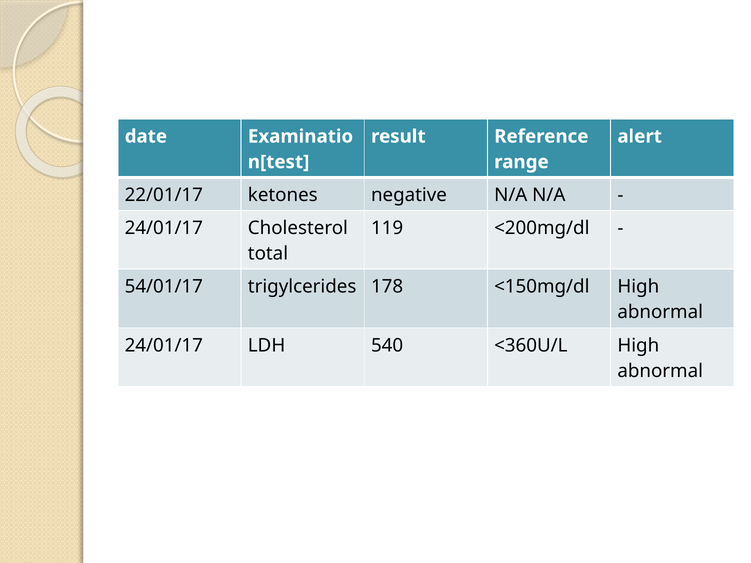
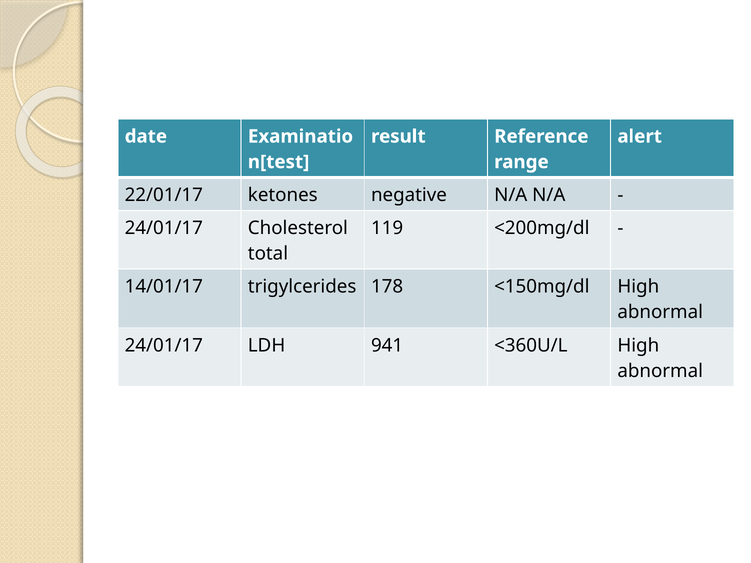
54/01/17: 54/01/17 -> 14/01/17 (164, 287)
540: 540 -> 941 (387, 345)
